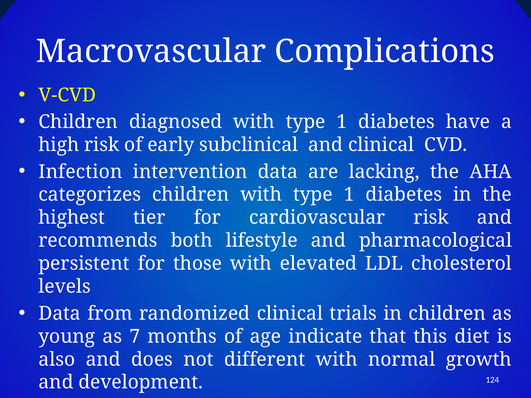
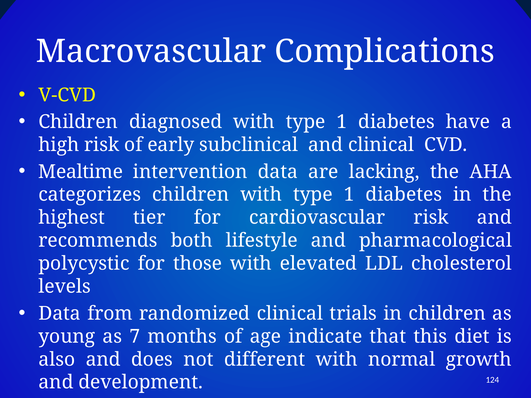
Infection: Infection -> Mealtime (81, 172)
persistent: persistent -> polycystic (84, 264)
